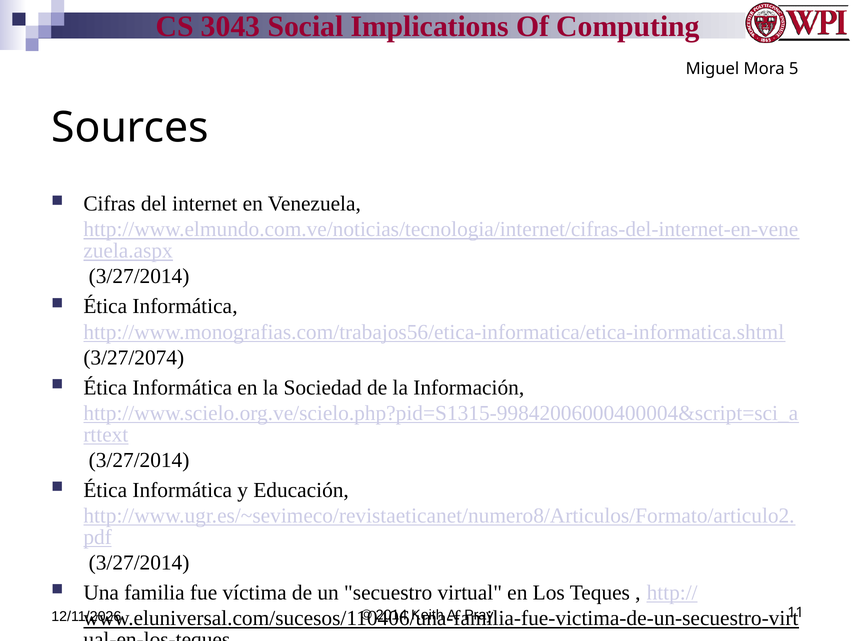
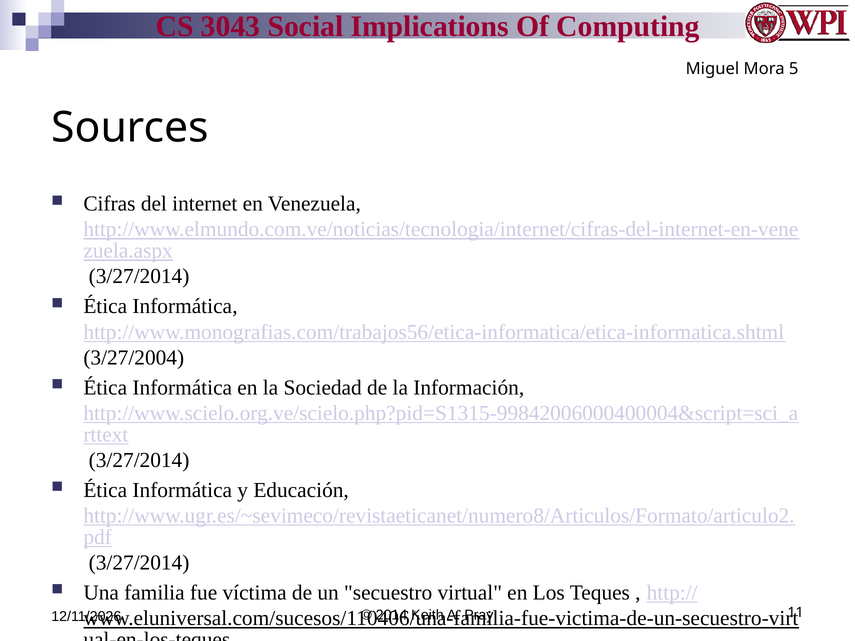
3/27/2074: 3/27/2074 -> 3/27/2004 (134, 358)
